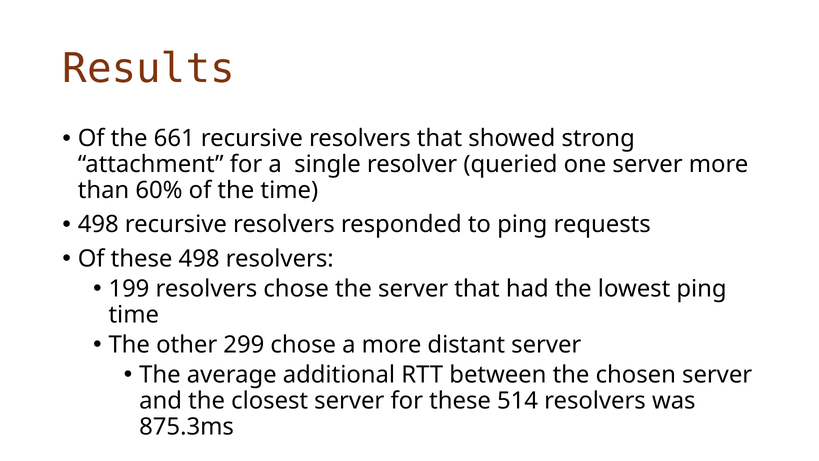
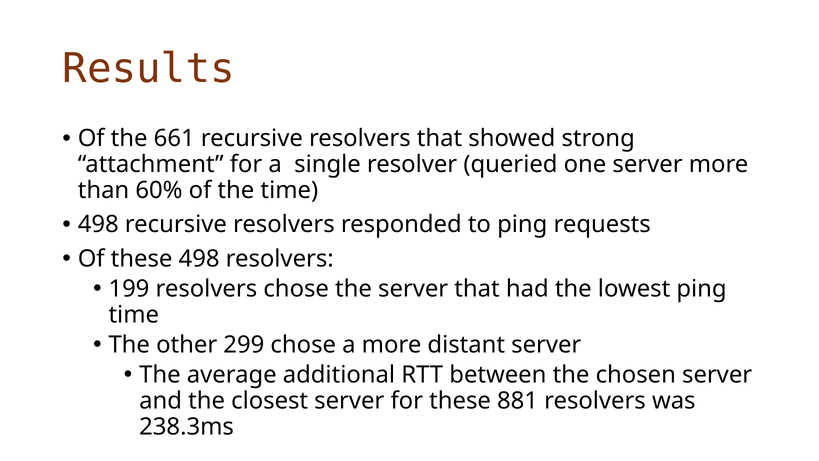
514: 514 -> 881 (518, 401)
875.3ms: 875.3ms -> 238.3ms (187, 426)
